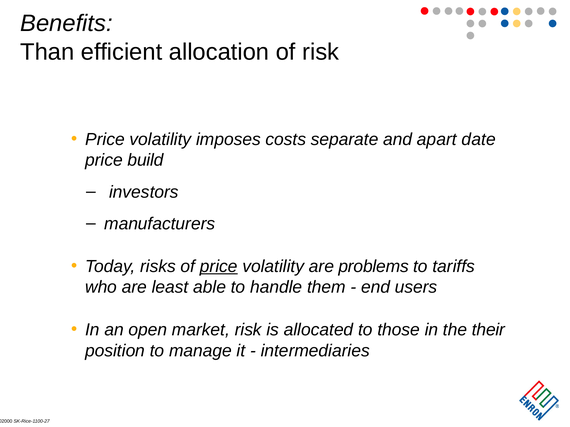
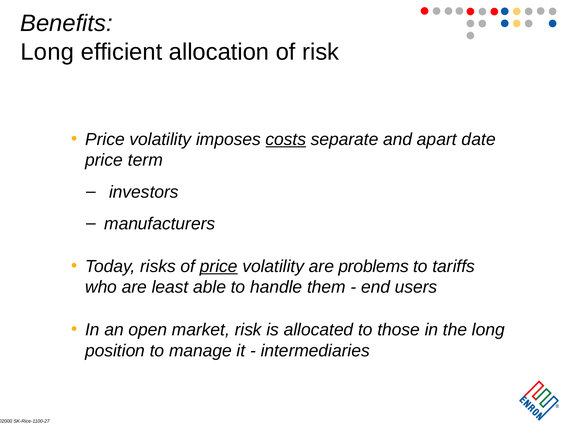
Than: Than -> Long (47, 52)
costs underline: none -> present (286, 140)
build: build -> term (145, 160)
the their: their -> long (488, 330)
